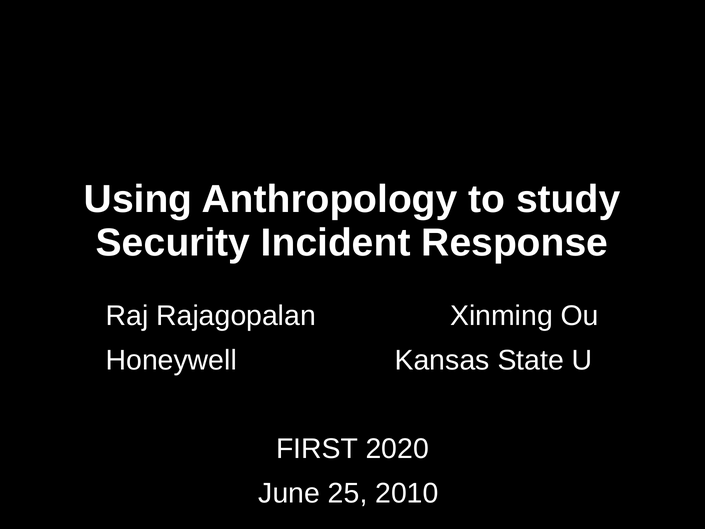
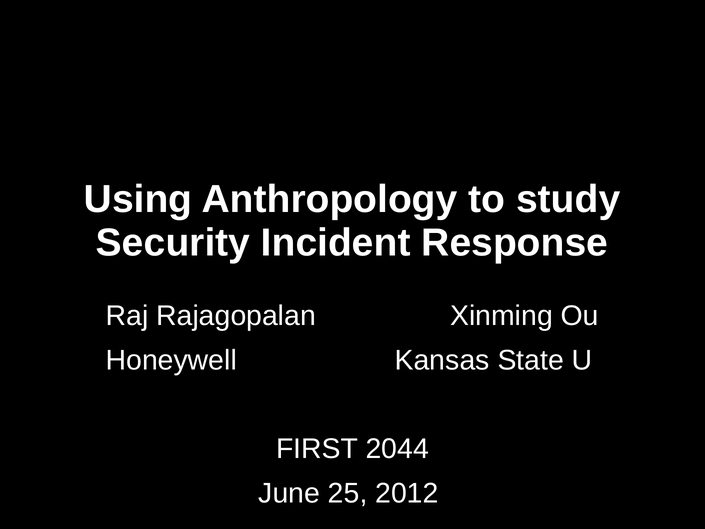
2020: 2020 -> 2044 (397, 449)
2010: 2010 -> 2012 (407, 493)
